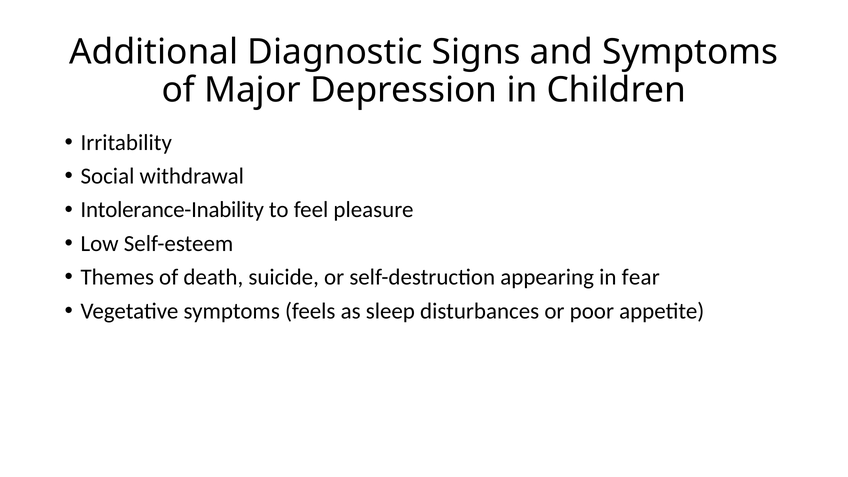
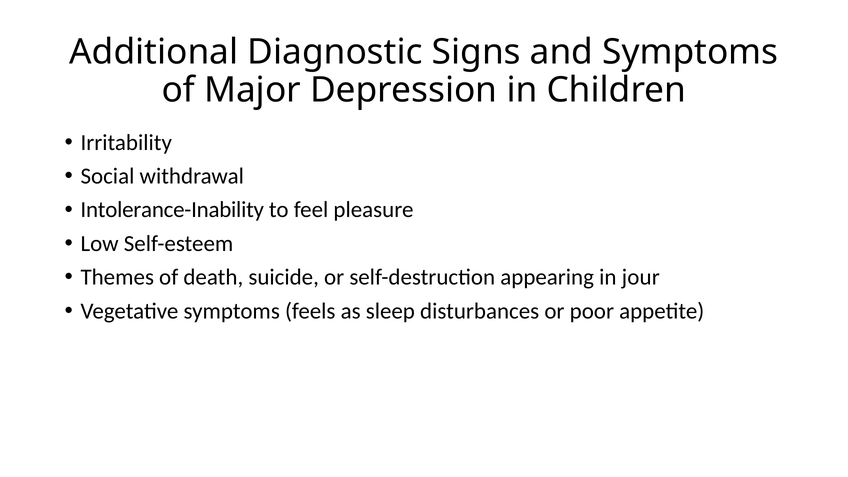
fear: fear -> jour (641, 277)
